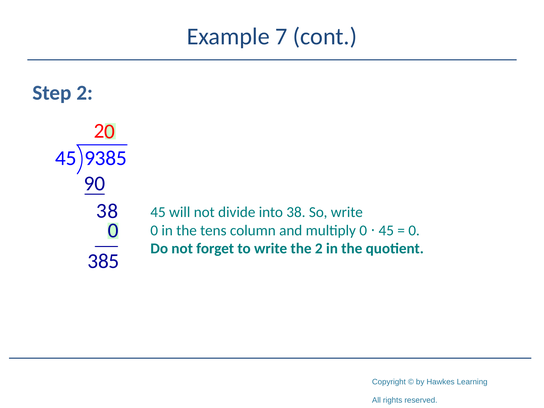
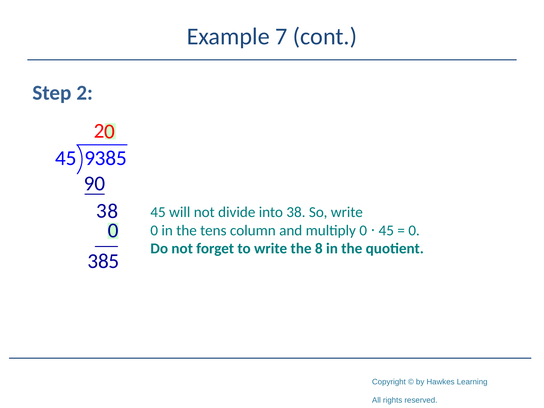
the 2: 2 -> 8 (319, 249)
